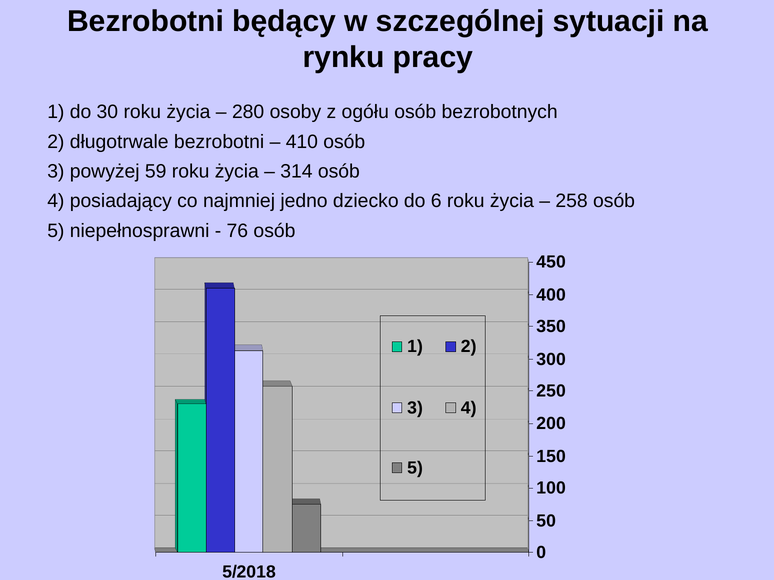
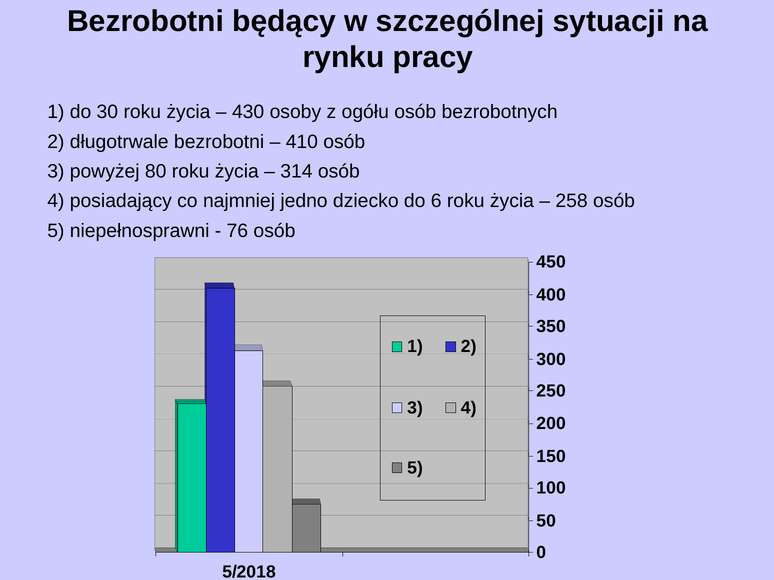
280: 280 -> 430 (248, 112)
59: 59 -> 80 (156, 172)
